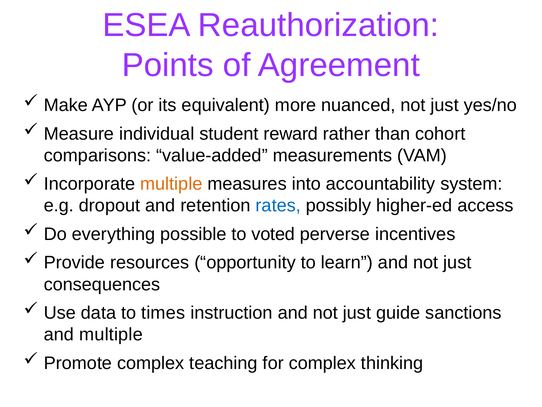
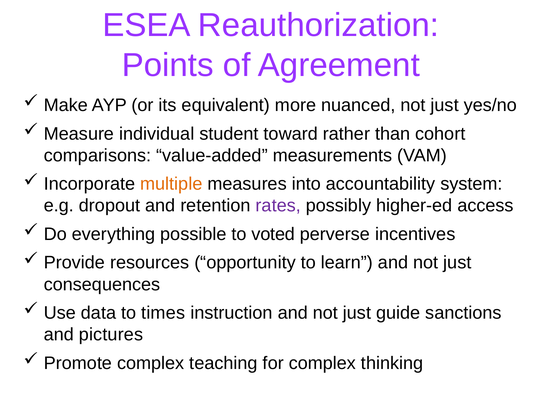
reward: reward -> toward (291, 134)
rates colour: blue -> purple (278, 205)
and multiple: multiple -> pictures (111, 334)
